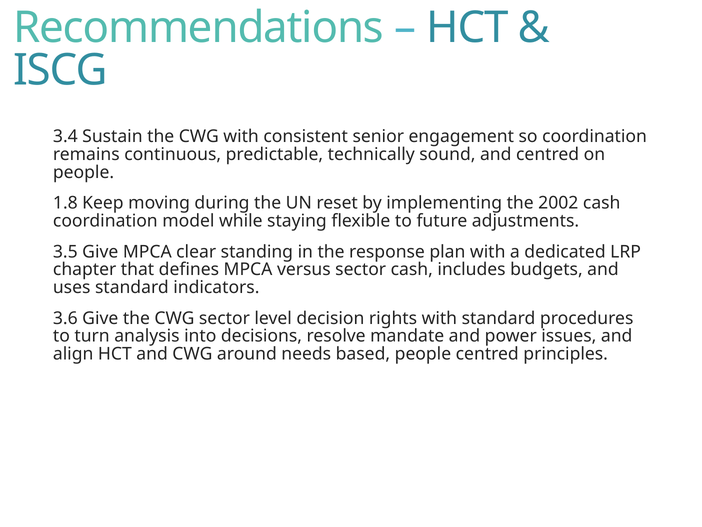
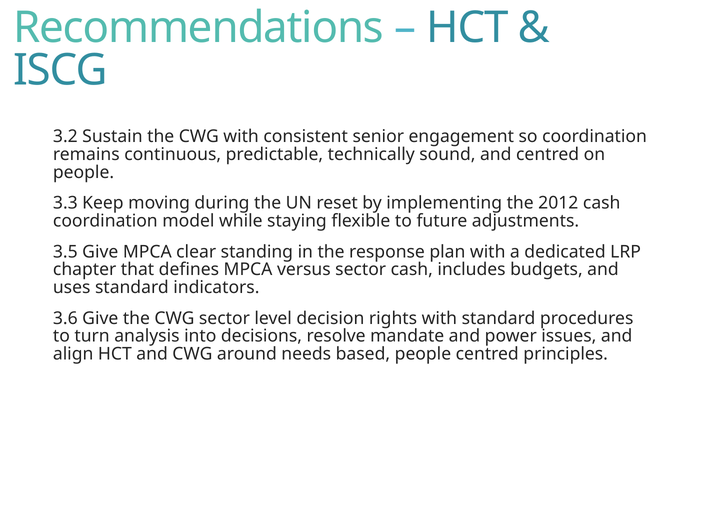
3.4: 3.4 -> 3.2 (65, 137)
1.8: 1.8 -> 3.3 (65, 203)
2002: 2002 -> 2012 (558, 203)
